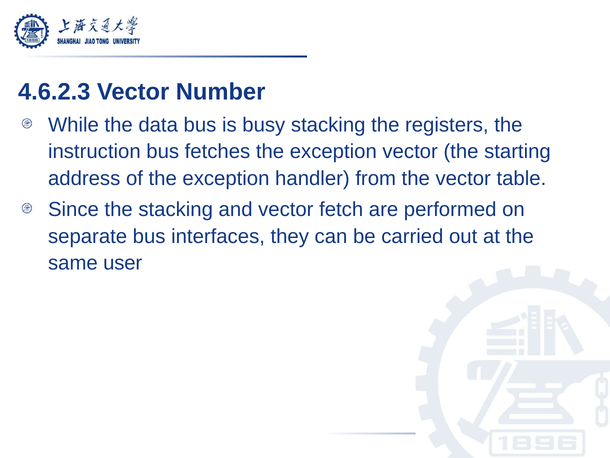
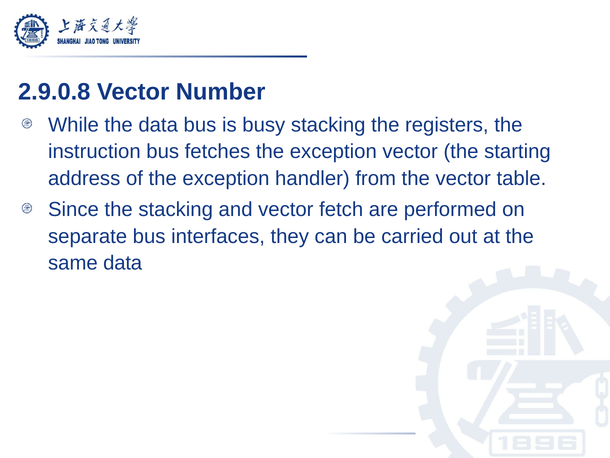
4.6.2.3: 4.6.2.3 -> 2.9.0.8 (54, 92)
same user: user -> data (123, 263)
